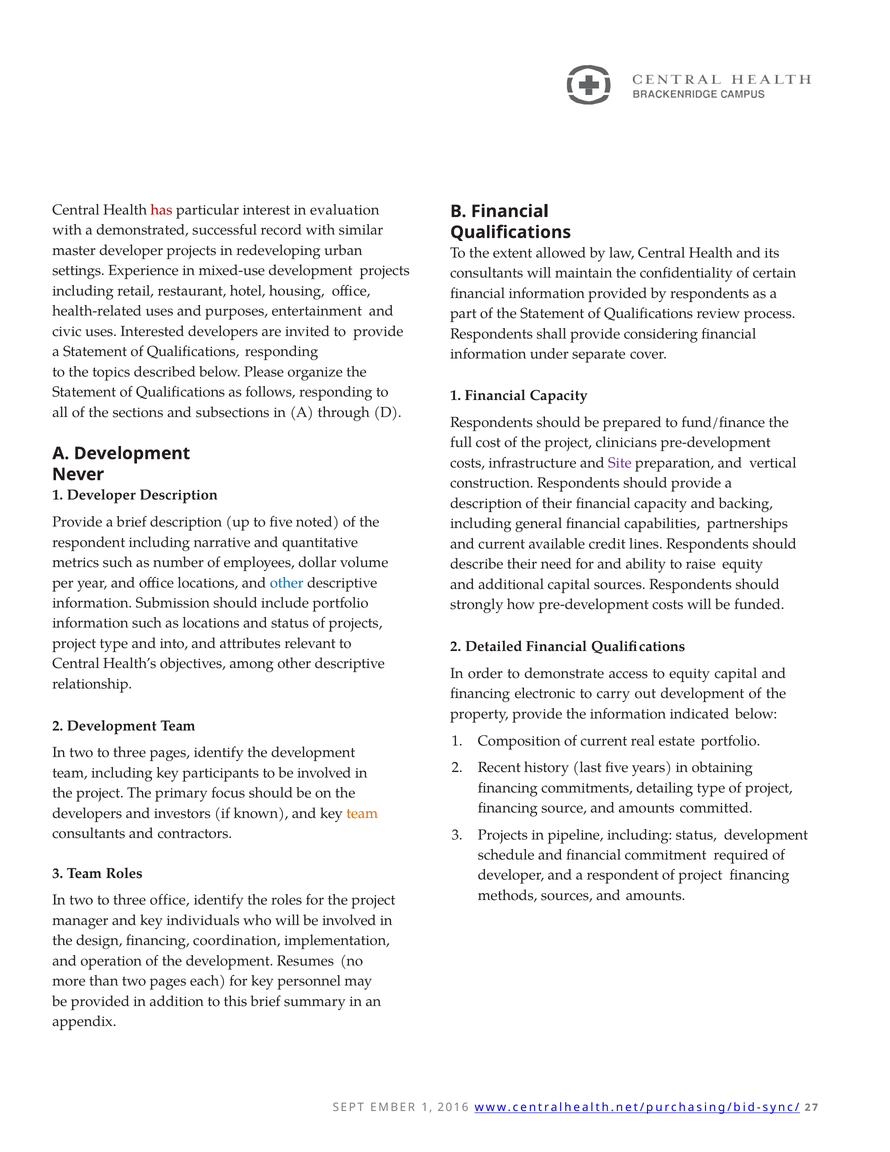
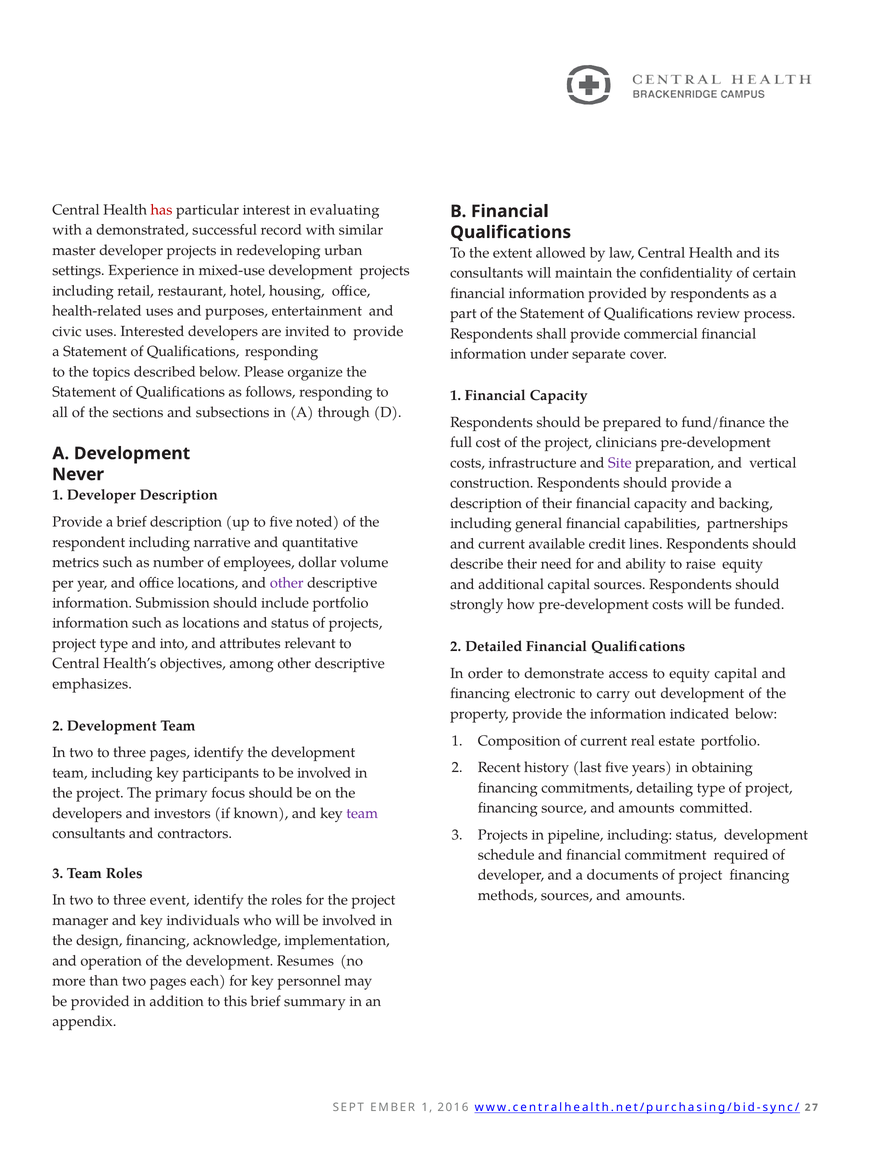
evaluation: evaluation -> evaluating (345, 210)
considering: considering -> commercial (661, 334)
other colour: blue -> purple (287, 583)
relationship: relationship -> emphasizes (92, 684)
team colour: orange -> purple (362, 813)
a respondent: respondent -> documents (623, 875)
three office: office -> event (170, 900)
coordination: coordination -> acknowledge (237, 940)
